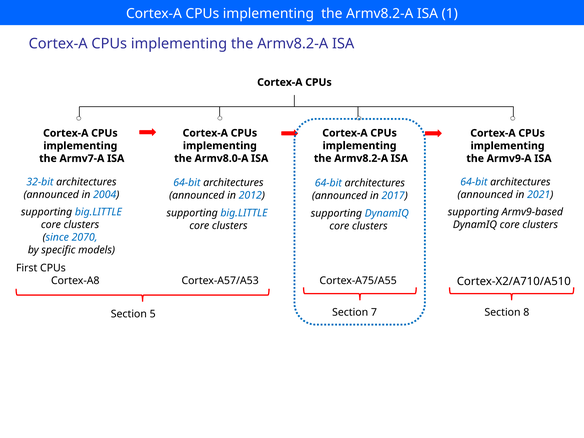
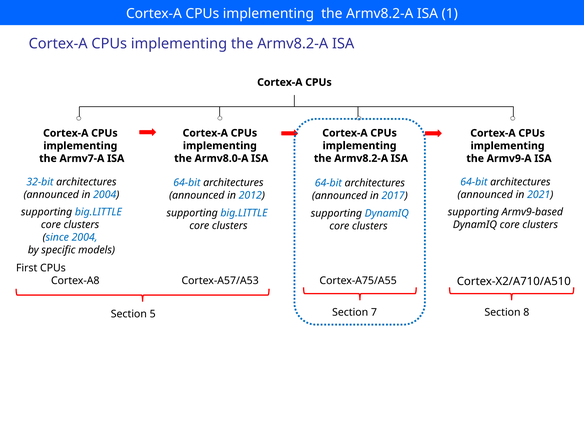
since 2070: 2070 -> 2004 (85, 237)
